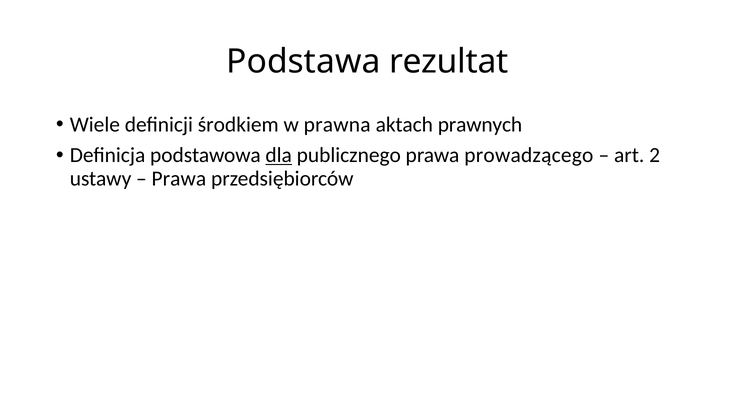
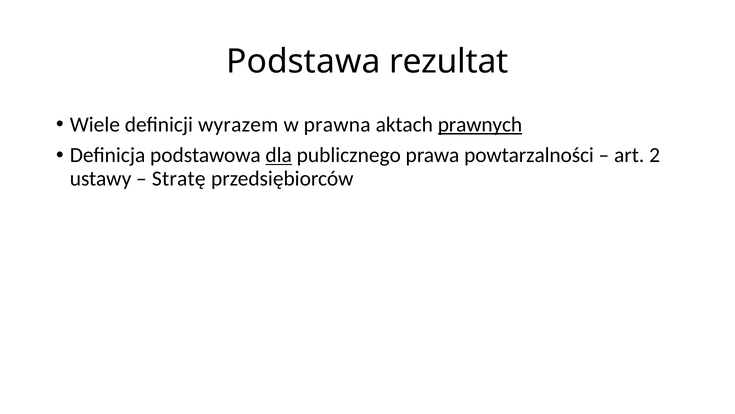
środkiem: środkiem -> wyrazem (238, 124)
prawnych underline: none -> present (480, 124)
prowadzącego: prowadzącego -> powtarzalności (529, 155)
Prawa: Prawa -> Stratę (179, 178)
